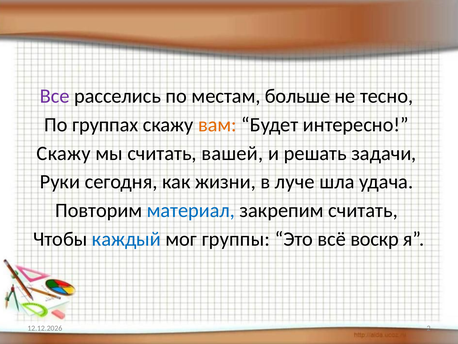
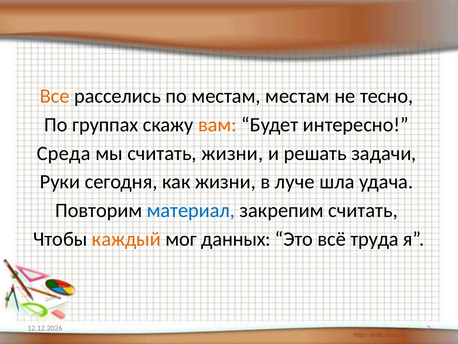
Все colour: purple -> orange (55, 96)
местам больше: больше -> местам (297, 96)
Скажу: Скажу -> Среда (64, 153)
считать вашей: вашей -> жизни (232, 153)
каждый colour: blue -> orange (126, 239)
группы: группы -> данных (236, 239)
воскр: воскр -> труда (375, 239)
